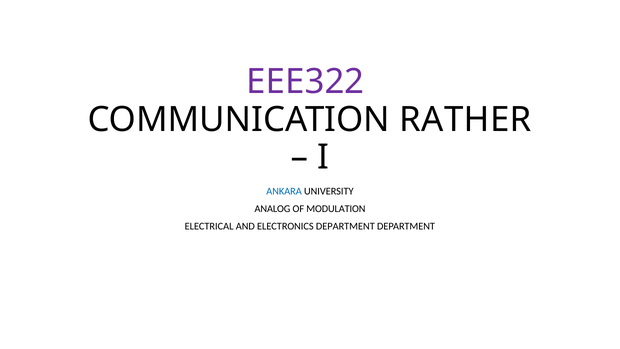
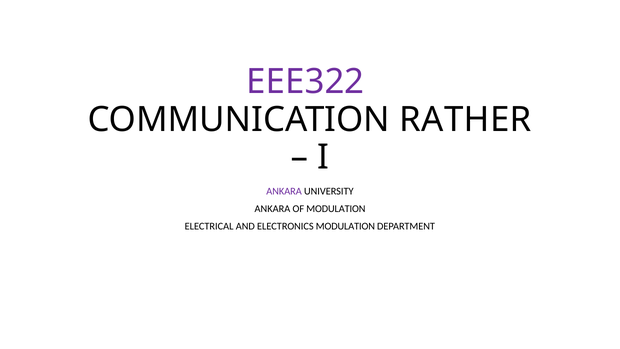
ANKARA colour: blue -> purple (284, 191)
ANALOG: ANALOG -> ANKARA (272, 209)
ELECTRONICS DEPARTMENT: DEPARTMENT -> MODULATION (345, 226)
